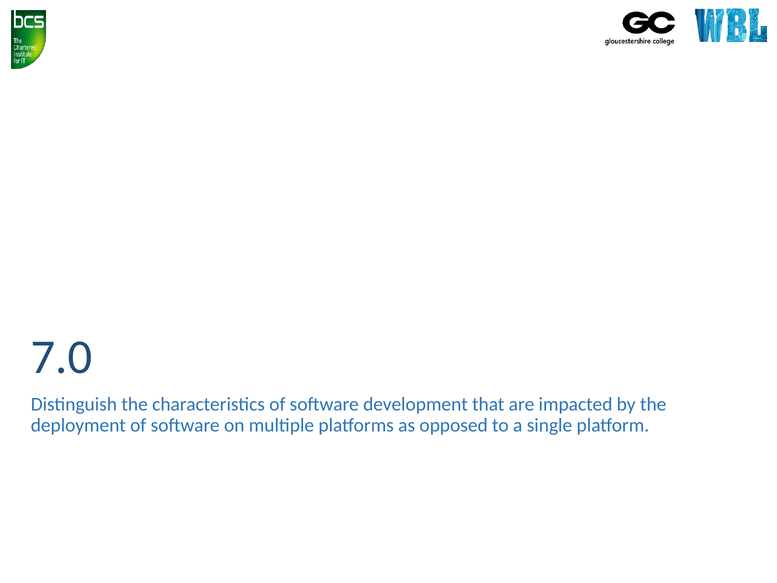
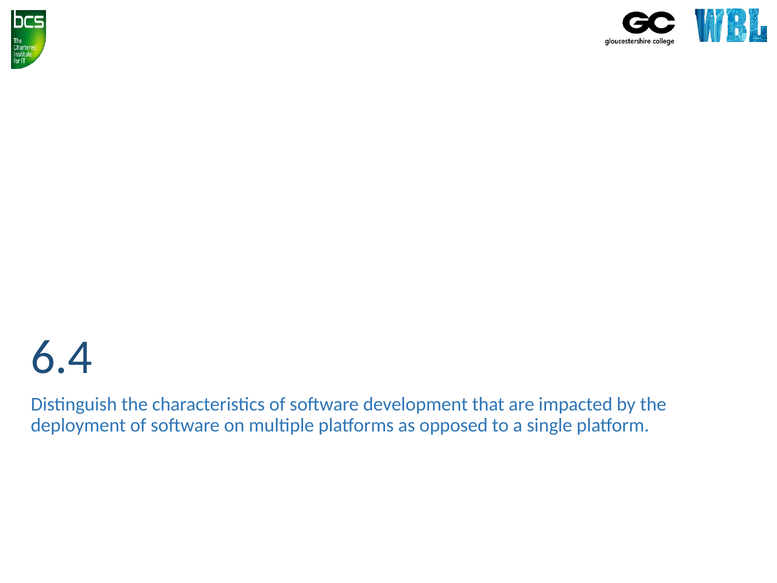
7.0: 7.0 -> 6.4 (61, 357)
